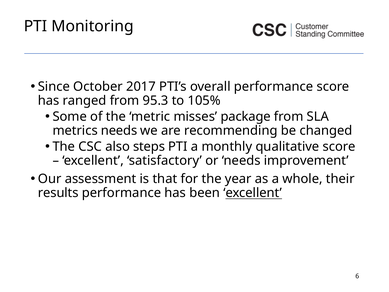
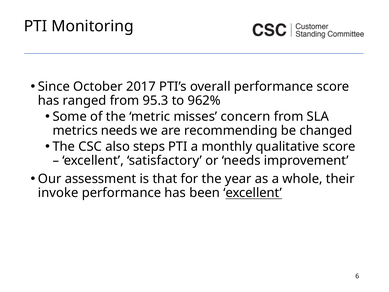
105%: 105% -> 962% (204, 101)
package: package -> concern (245, 117)
results: results -> invoke (58, 193)
